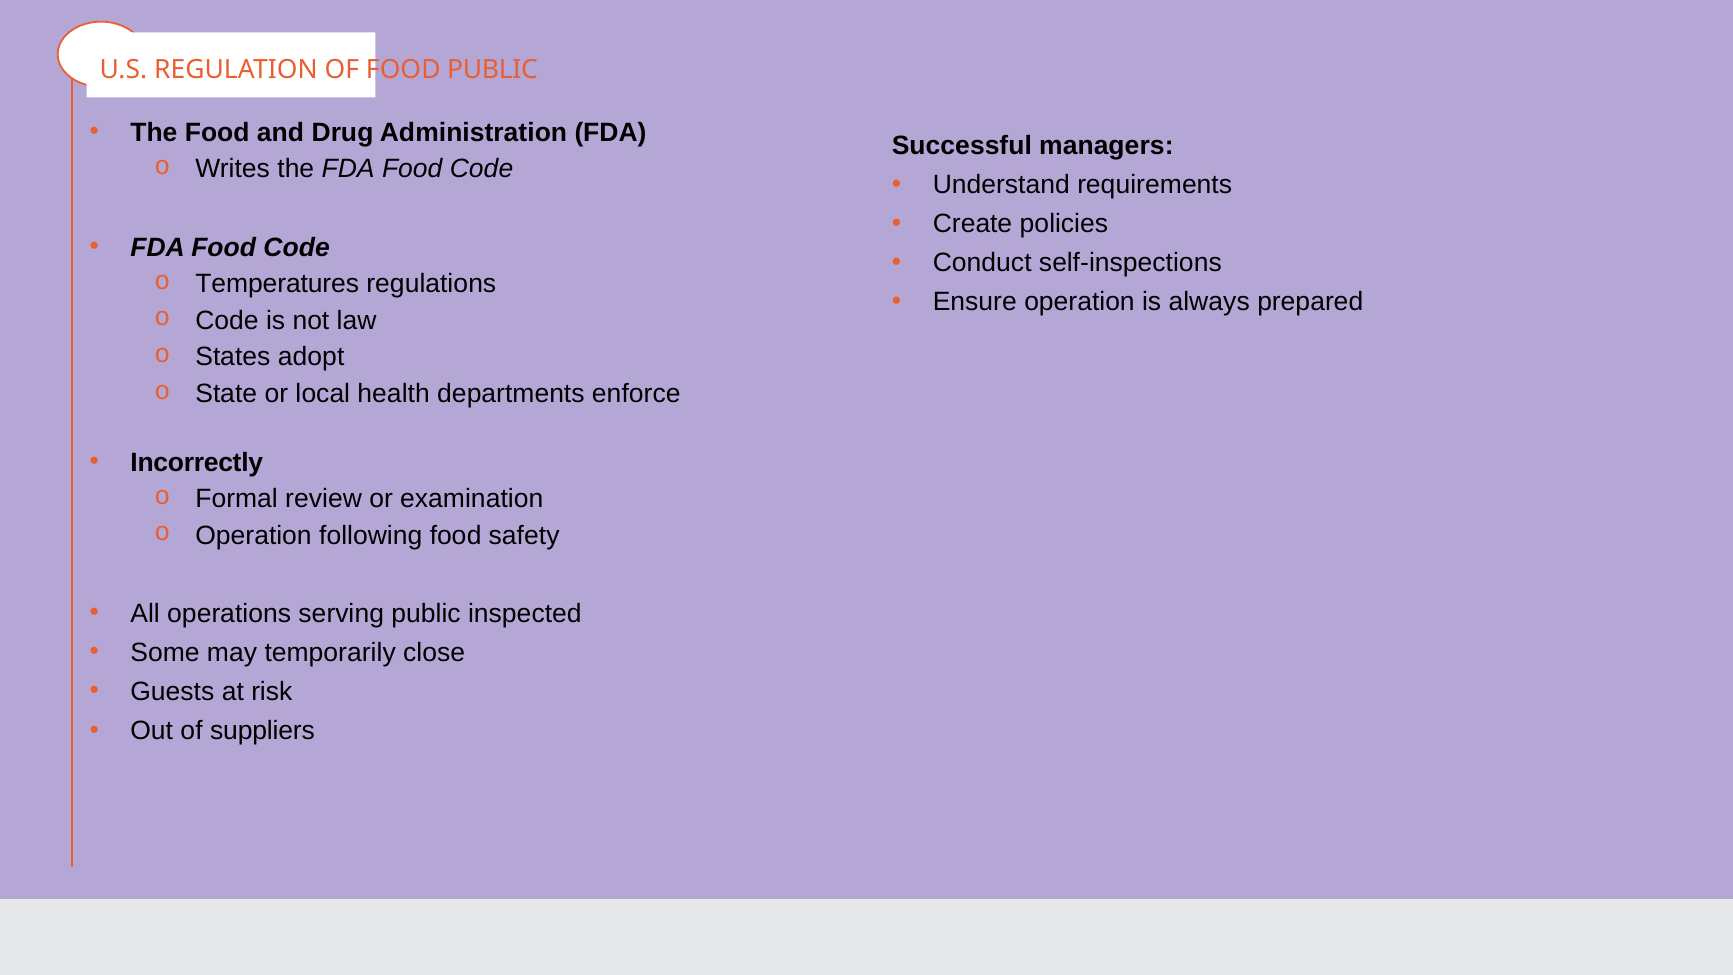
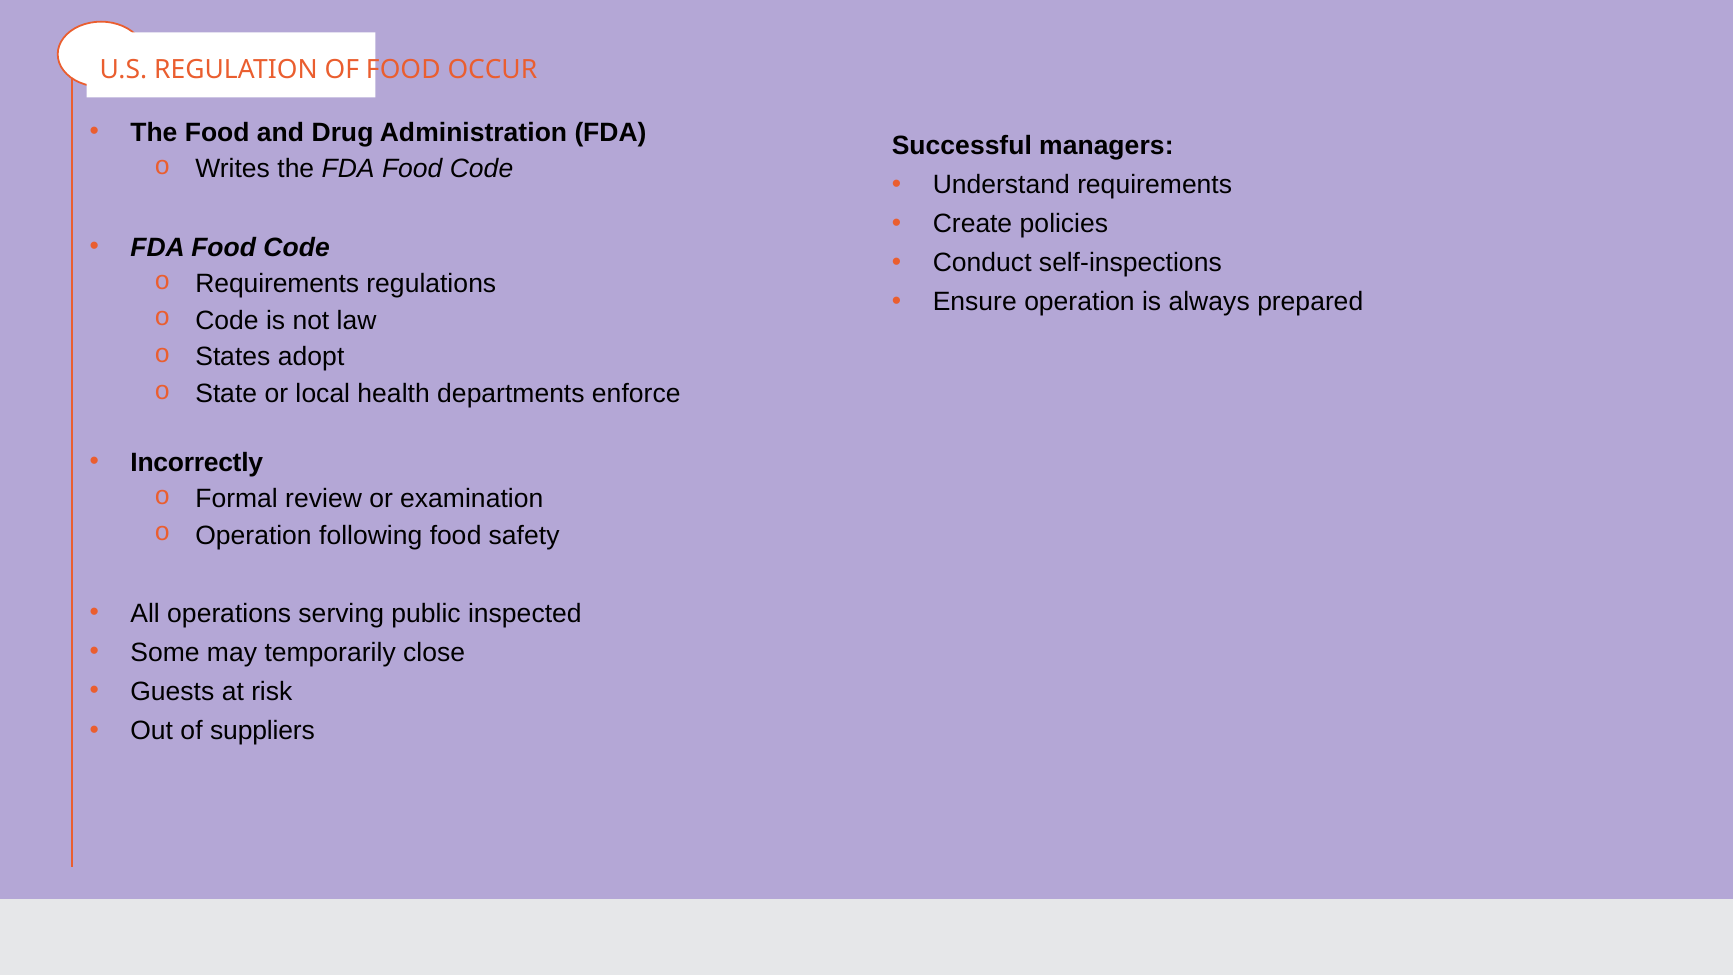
FOOD PUBLIC: PUBLIC -> OCCUR (492, 70)
Temperatures: Temperatures -> Requirements (277, 284)
